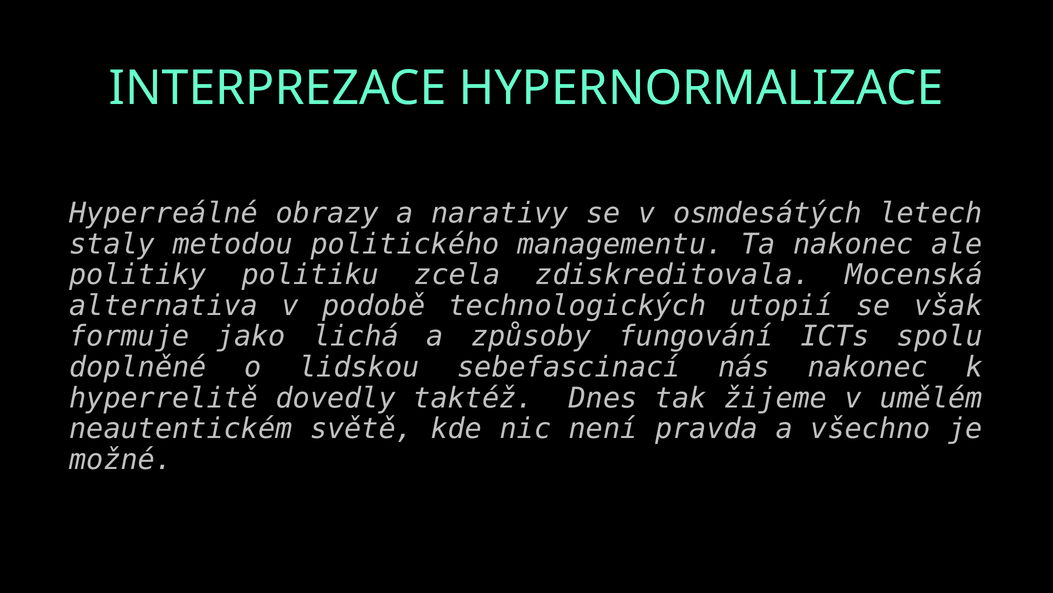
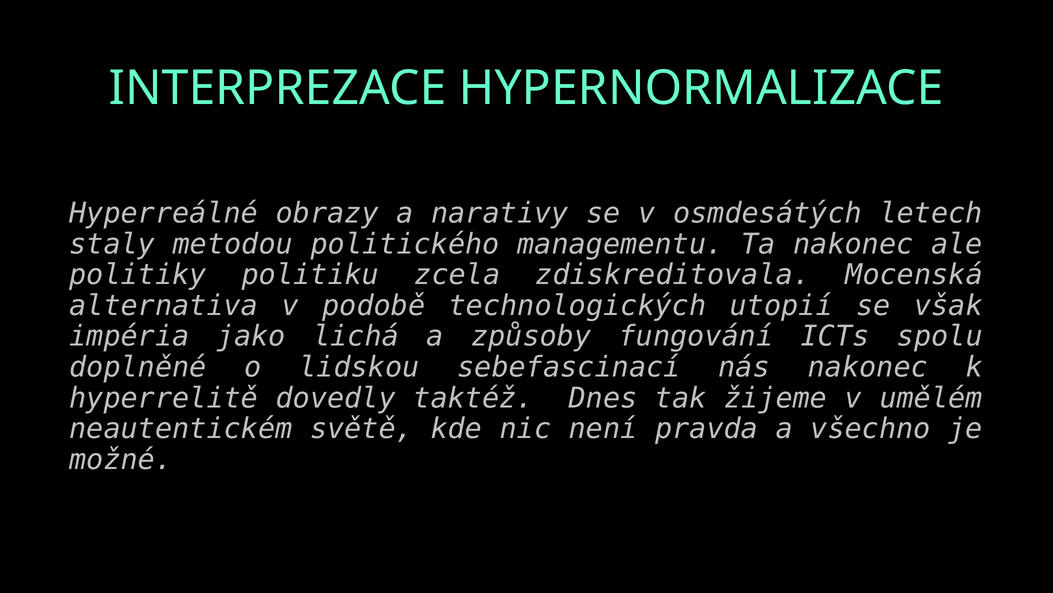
formuje: formuje -> impéria (129, 336)
